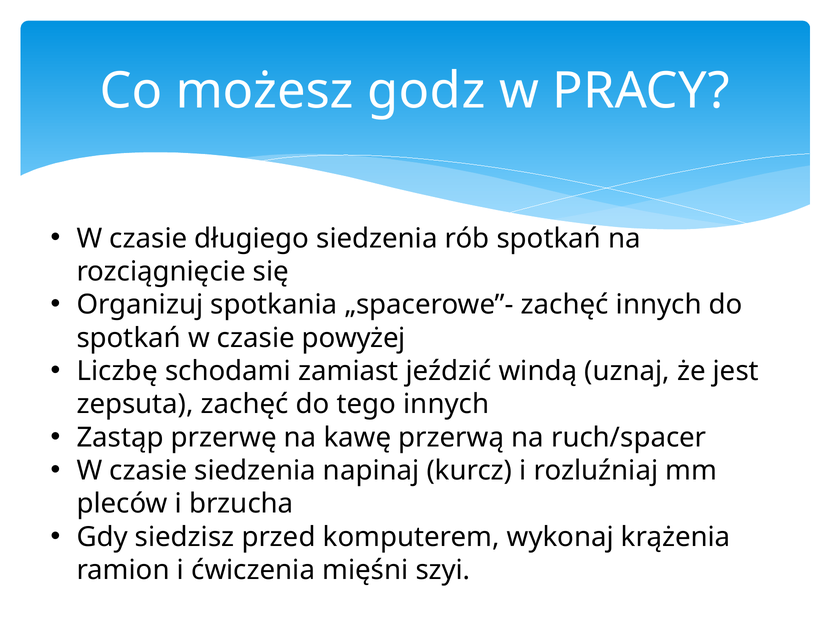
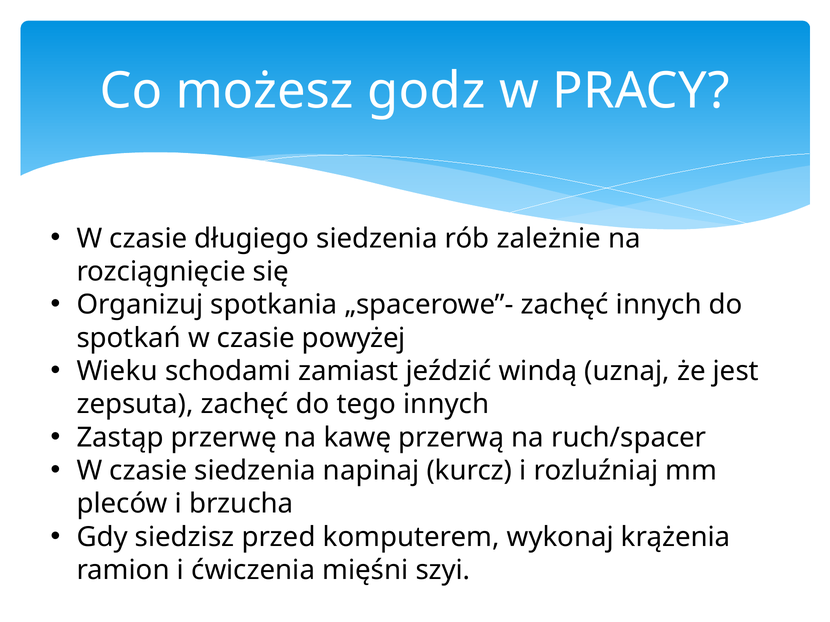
rób spotkań: spotkań -> zależnie (549, 239)
Liczbę: Liczbę -> Wieku (117, 371)
